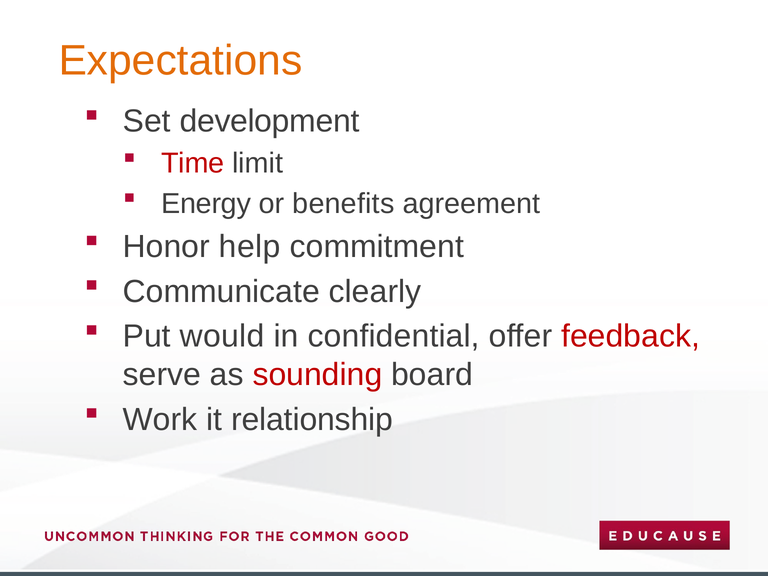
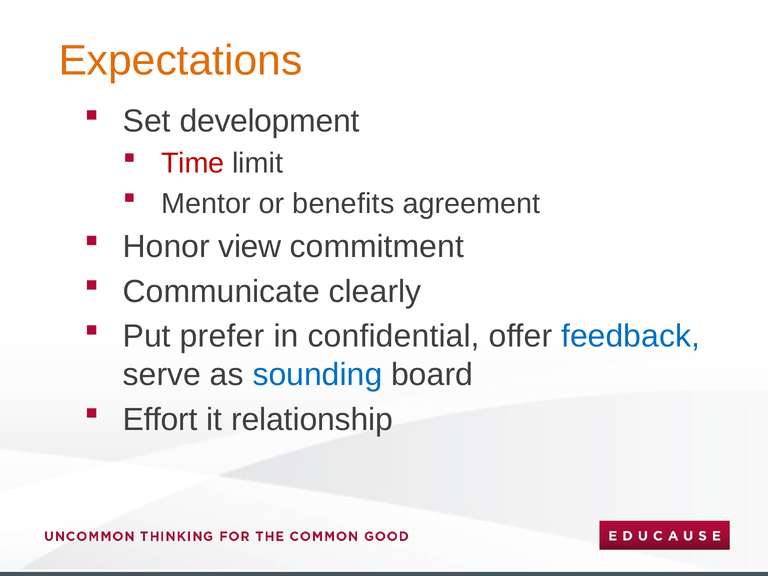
Energy: Energy -> Mentor (206, 204)
help: help -> view (250, 247)
would: would -> prefer (222, 336)
feedback colour: red -> blue (631, 336)
sounding colour: red -> blue (317, 375)
Work: Work -> Effort (160, 420)
